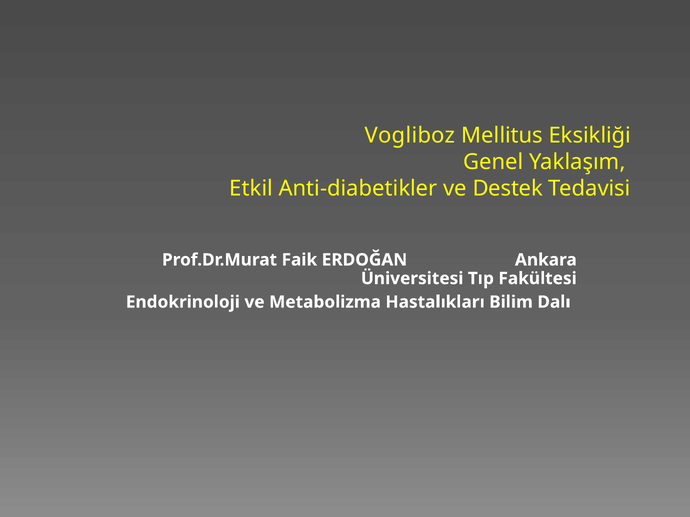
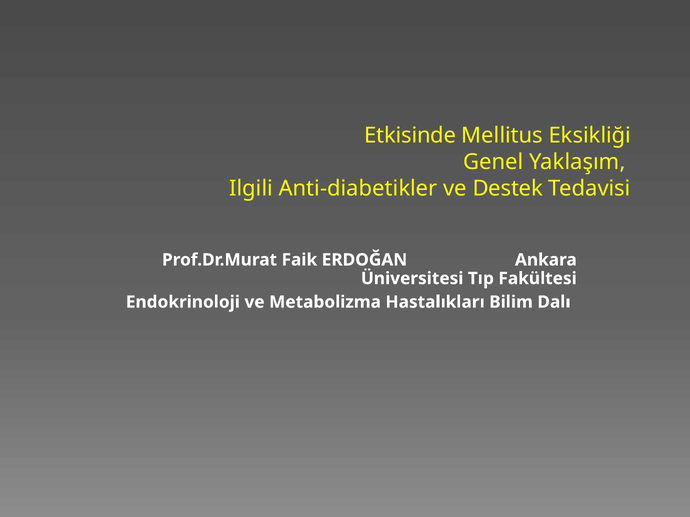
Vogliboz: Vogliboz -> Etkisinde (410, 136)
Etkil: Etkil -> Ilgili (251, 189)
